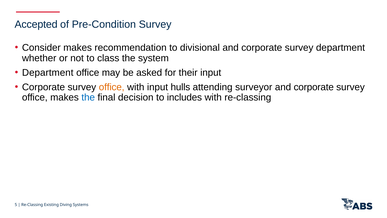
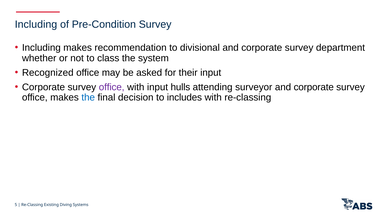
Accepted: Accepted -> Including (36, 24)
Consider: Consider -> Including (41, 48)
Department: Department -> Recognized (48, 72)
office colour: orange -> purple (112, 87)
